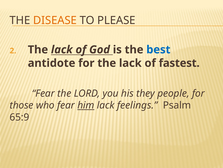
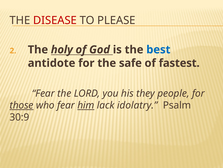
DISEASE colour: orange -> red (55, 20)
lack: lack -> holy (62, 49)
for the lack: lack -> safe (130, 63)
those underline: none -> present (22, 105)
feelings: feelings -> idolatry (137, 105)
65:9: 65:9 -> 30:9 (19, 117)
